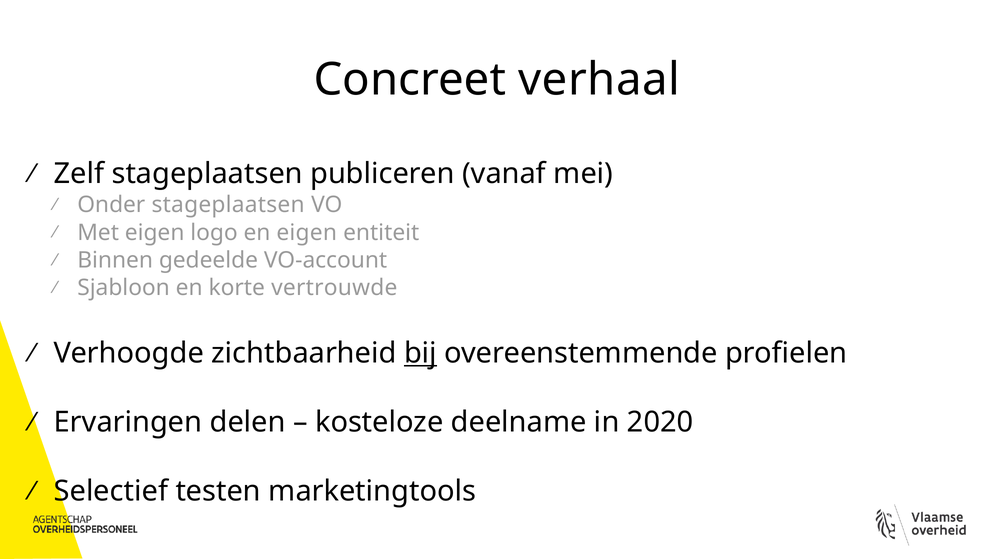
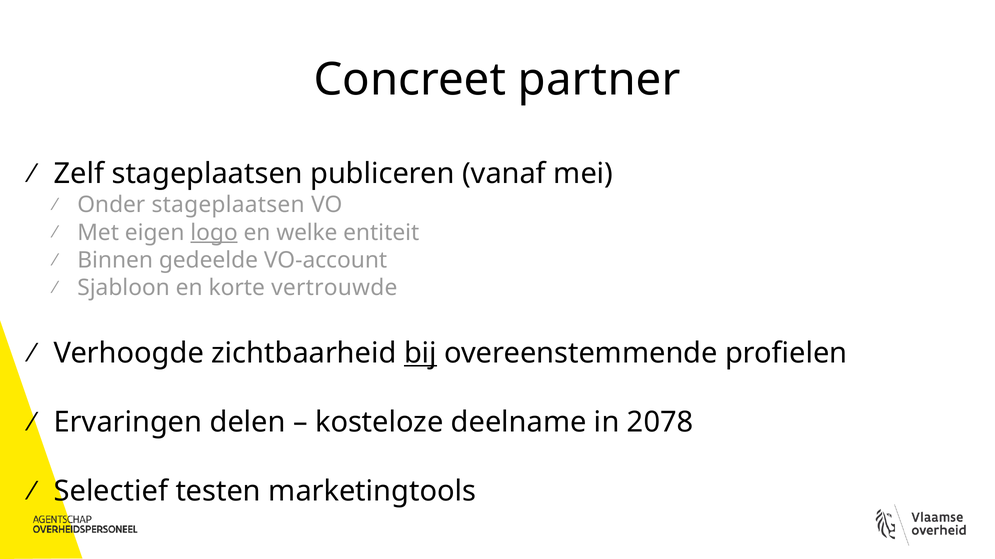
verhaal: verhaal -> partner (599, 80)
logo underline: none -> present (214, 233)
en eigen: eigen -> welke (307, 233)
2020: 2020 -> 2078 (660, 423)
